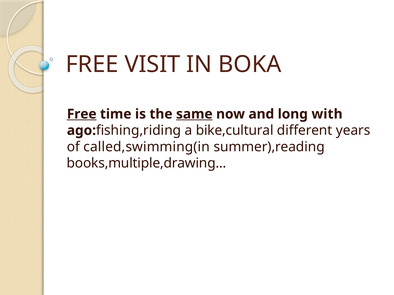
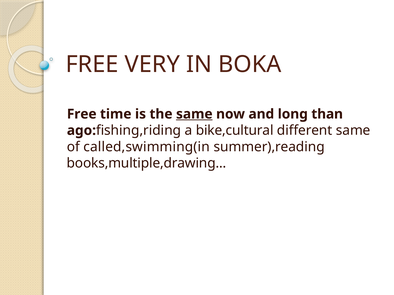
VISIT: VISIT -> VERY (152, 65)
Free underline: present -> none (82, 114)
with: with -> than (327, 114)
different years: years -> same (353, 131)
